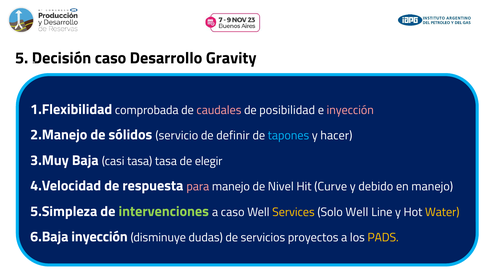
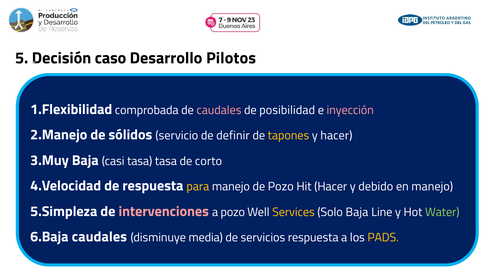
Gravity: Gravity -> Pilotos (231, 58)
tapones colour: light blue -> yellow (288, 136)
elegir: elegir -> corto (209, 161)
para colour: pink -> yellow (198, 187)
de Nivel: Nivel -> Pozo (281, 187)
Hit Curve: Curve -> Hacer (331, 187)
intervenciones colour: light green -> pink (164, 212)
a caso: caso -> pozo (233, 212)
Solo Well: Well -> Baja (357, 212)
Water colour: yellow -> light green (442, 212)
inyección: inyección -> caudales (99, 237)
dudas: dudas -> media (206, 238)
servicios proyectos: proyectos -> respuesta (313, 238)
